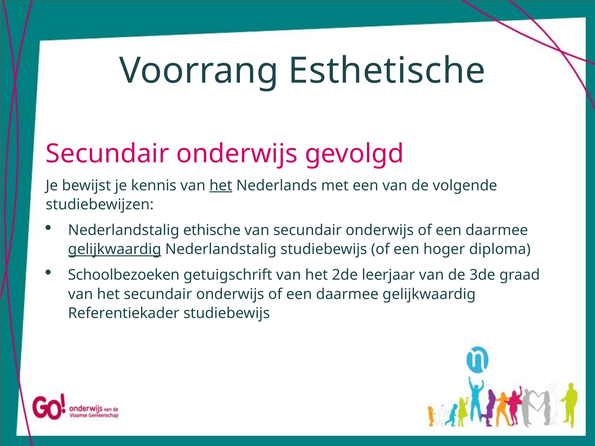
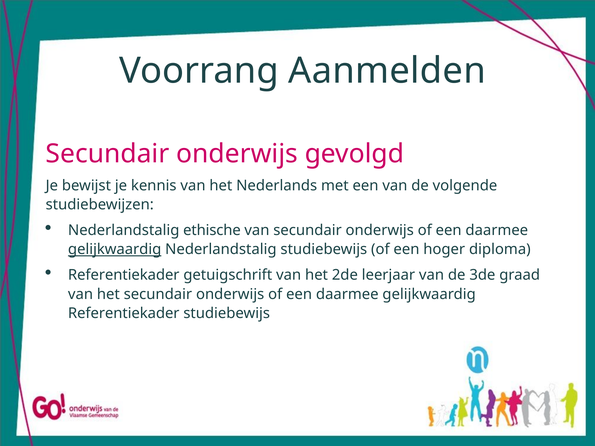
Esthetische: Esthetische -> Aanmelden (387, 71)
het underline: present -> none (221, 186)
Schoolbezoeken: Schoolbezoeken -> Referentiekader (124, 275)
